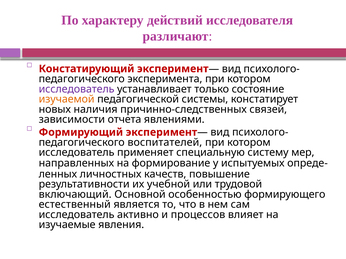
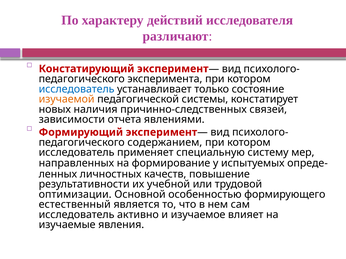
исследователь colour: purple -> blue (77, 89)
воспитателей: воспитателей -> содержанием (165, 143)
включающий: включающий -> оптимизации (75, 195)
процессов: процессов -> изучаемое (198, 215)
